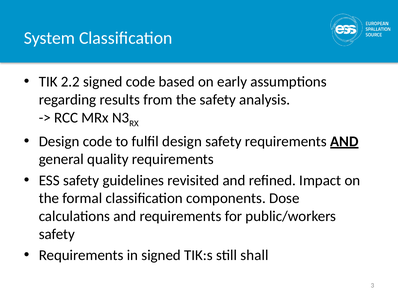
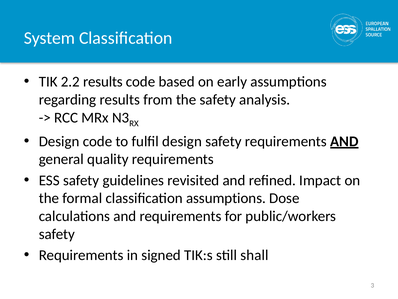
2.2 signed: signed -> results (103, 82)
classification components: components -> assumptions (226, 198)
